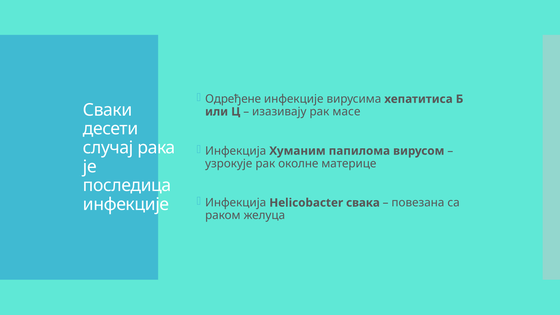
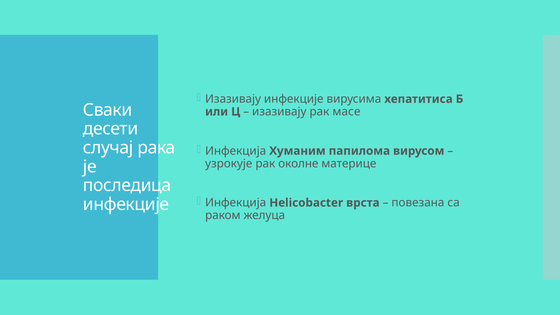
Одређене: Одређене -> Изазивају (233, 99)
свака: свака -> врста (363, 203)
